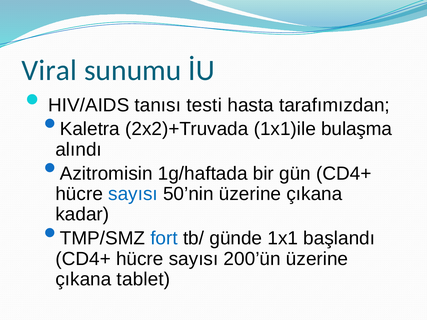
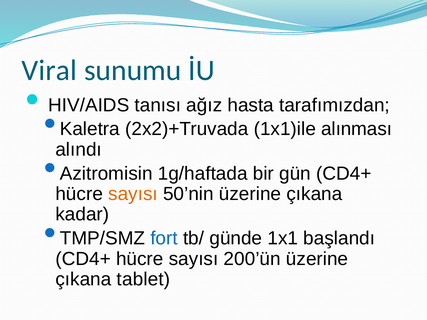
testi: testi -> ağız (204, 105)
bulaşma: bulaşma -> alınması (357, 129)
sayısı colour: blue -> orange (133, 194)
